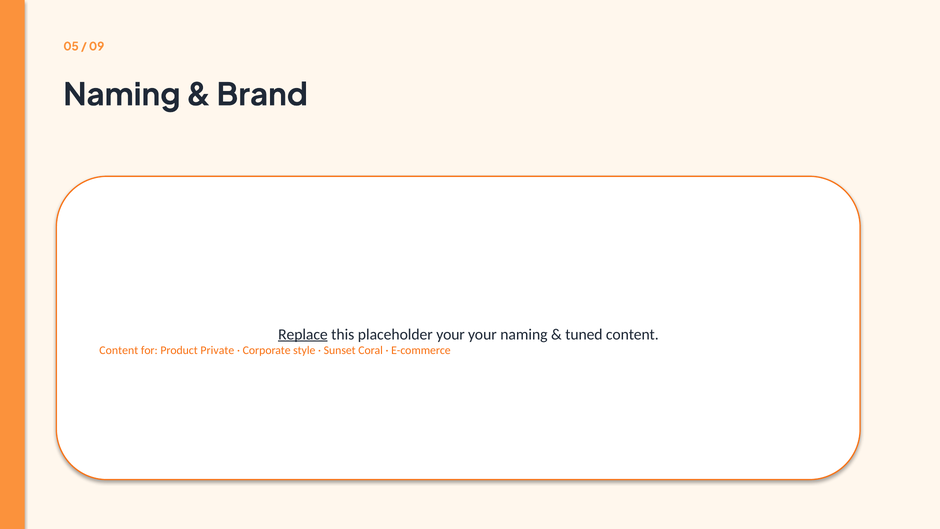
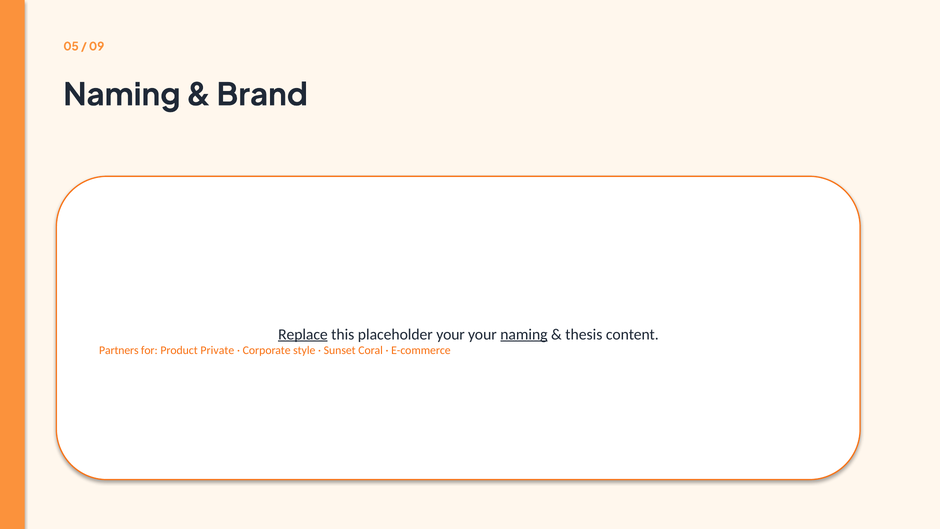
naming underline: none -> present (524, 334)
tuned: tuned -> thesis (584, 334)
Content: Content -> Partners (119, 350)
